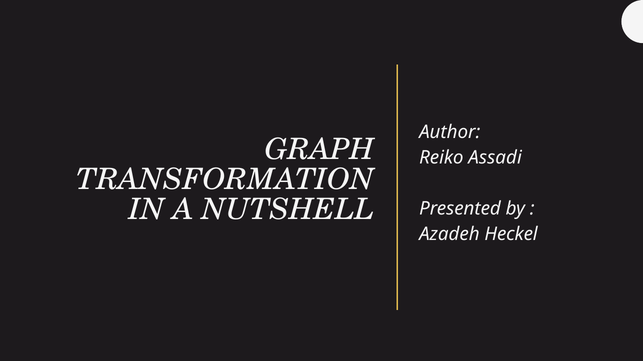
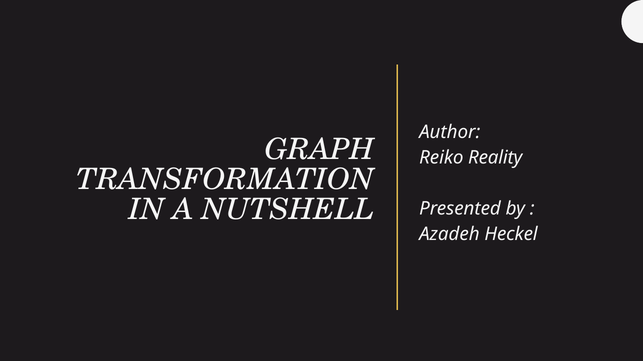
Assadi: Assadi -> Reality (495, 158)
